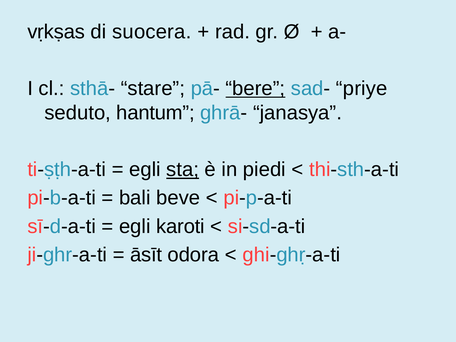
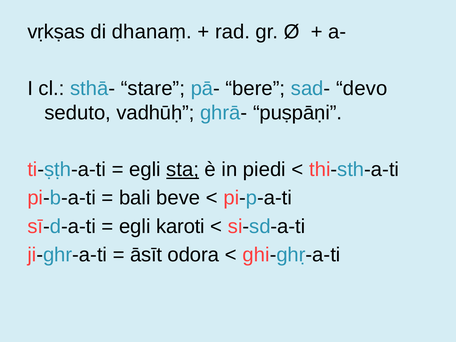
suocera: suocera -> dhanaṃ (152, 32)
bere underline: present -> none (255, 88)
priye: priye -> devo (362, 88)
hantum: hantum -> vadhūḥ (156, 113)
janasya: janasya -> puṣpāṇi (298, 113)
